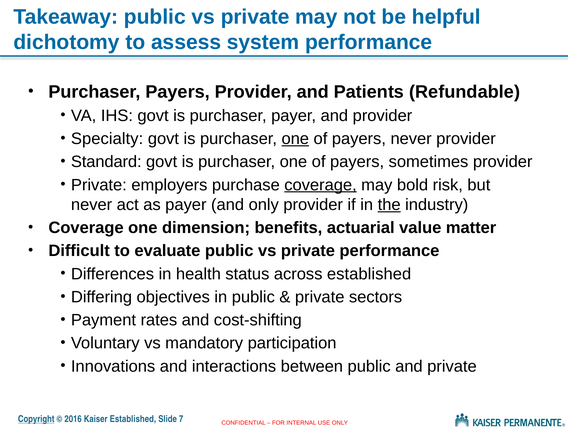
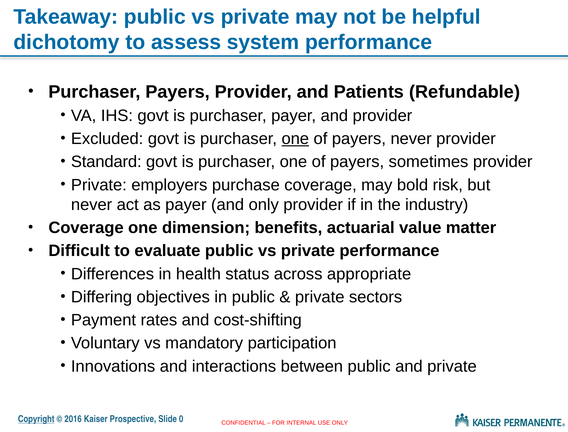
Specialty: Specialty -> Excluded (107, 139)
coverage underline: present -> none (320, 185)
the underline: present -> none (389, 205)
across established: established -> appropriate (369, 274)
Kaiser Established: Established -> Prospective (133, 420)
7: 7 -> 0 (181, 420)
